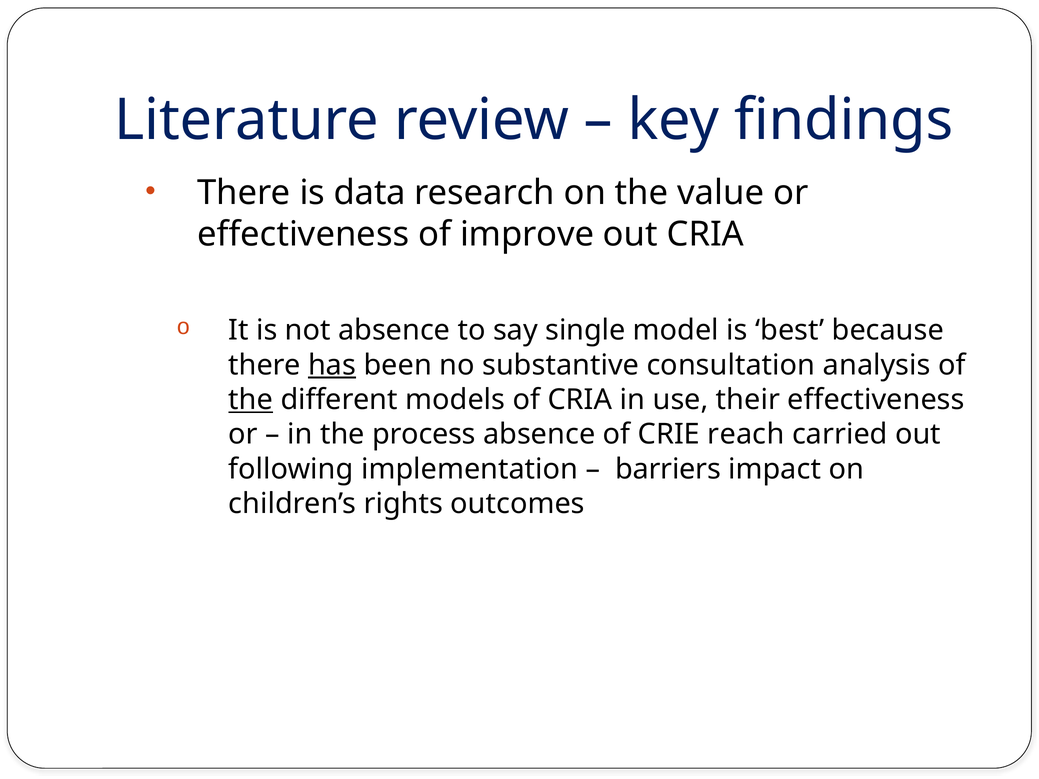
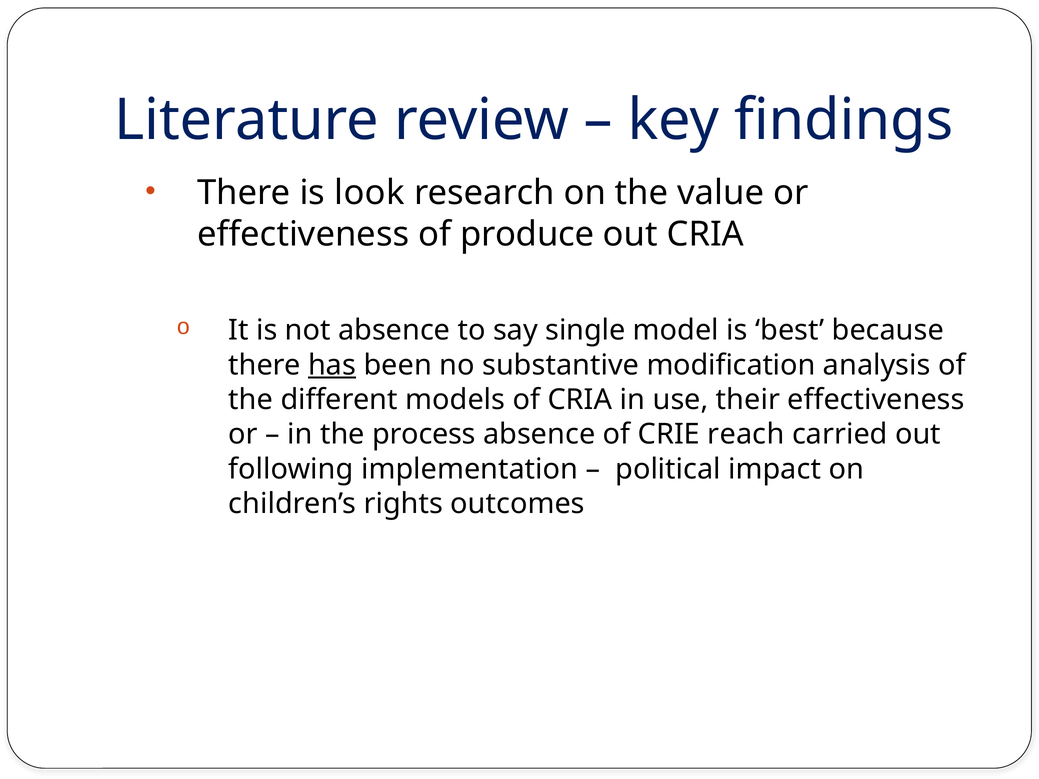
data: data -> look (369, 193)
improve: improve -> produce (527, 234)
consultation: consultation -> modification (731, 365)
the underline: present -> none (251, 400)
barriers: barriers -> political (668, 469)
